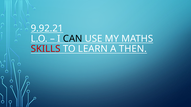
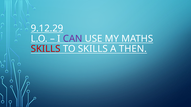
9.92.21: 9.92.21 -> 9.12.29 (47, 28)
CAN colour: black -> purple (73, 39)
TO LEARN: LEARN -> SKILLS (93, 49)
